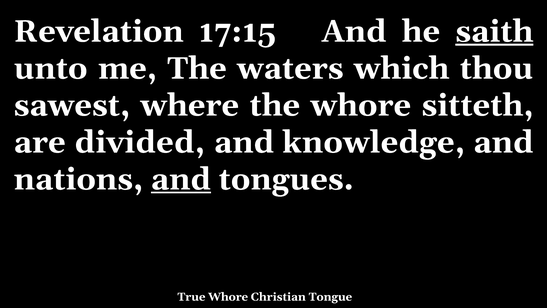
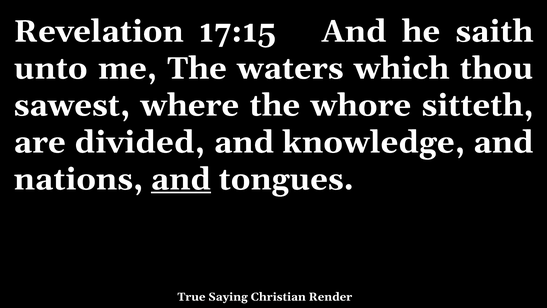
saith underline: present -> none (494, 31)
True Whore: Whore -> Saying (228, 297)
Tongue: Tongue -> Render (330, 297)
